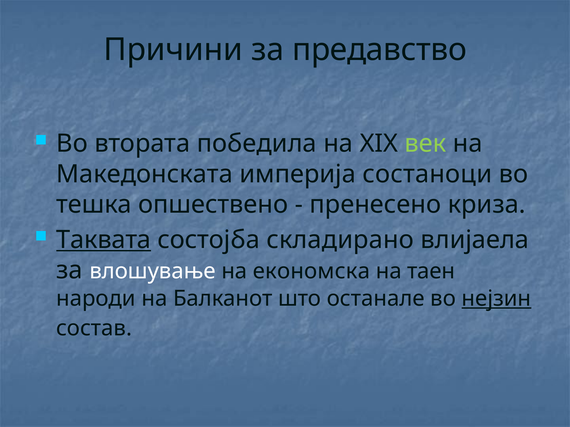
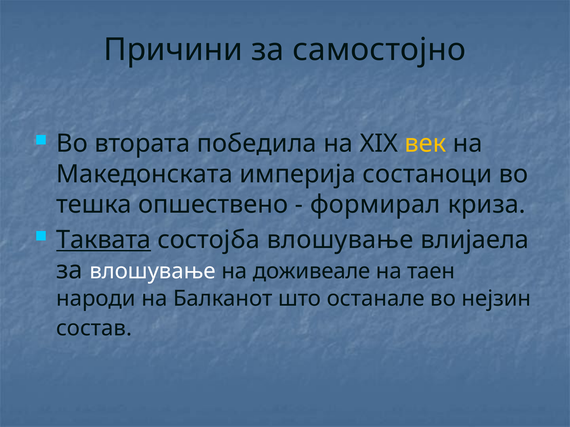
предавство: предавство -> самостојно (379, 50)
век colour: light green -> yellow (426, 144)
пренесено: пренесено -> формирал (375, 205)
состојба складирано: складирано -> влошување (340, 240)
економска: економска -> доживеале (312, 272)
нејзин underline: present -> none (496, 299)
